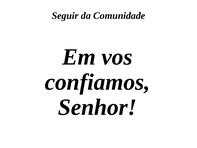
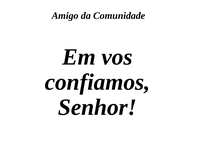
Seguir: Seguir -> Amigo (65, 16)
